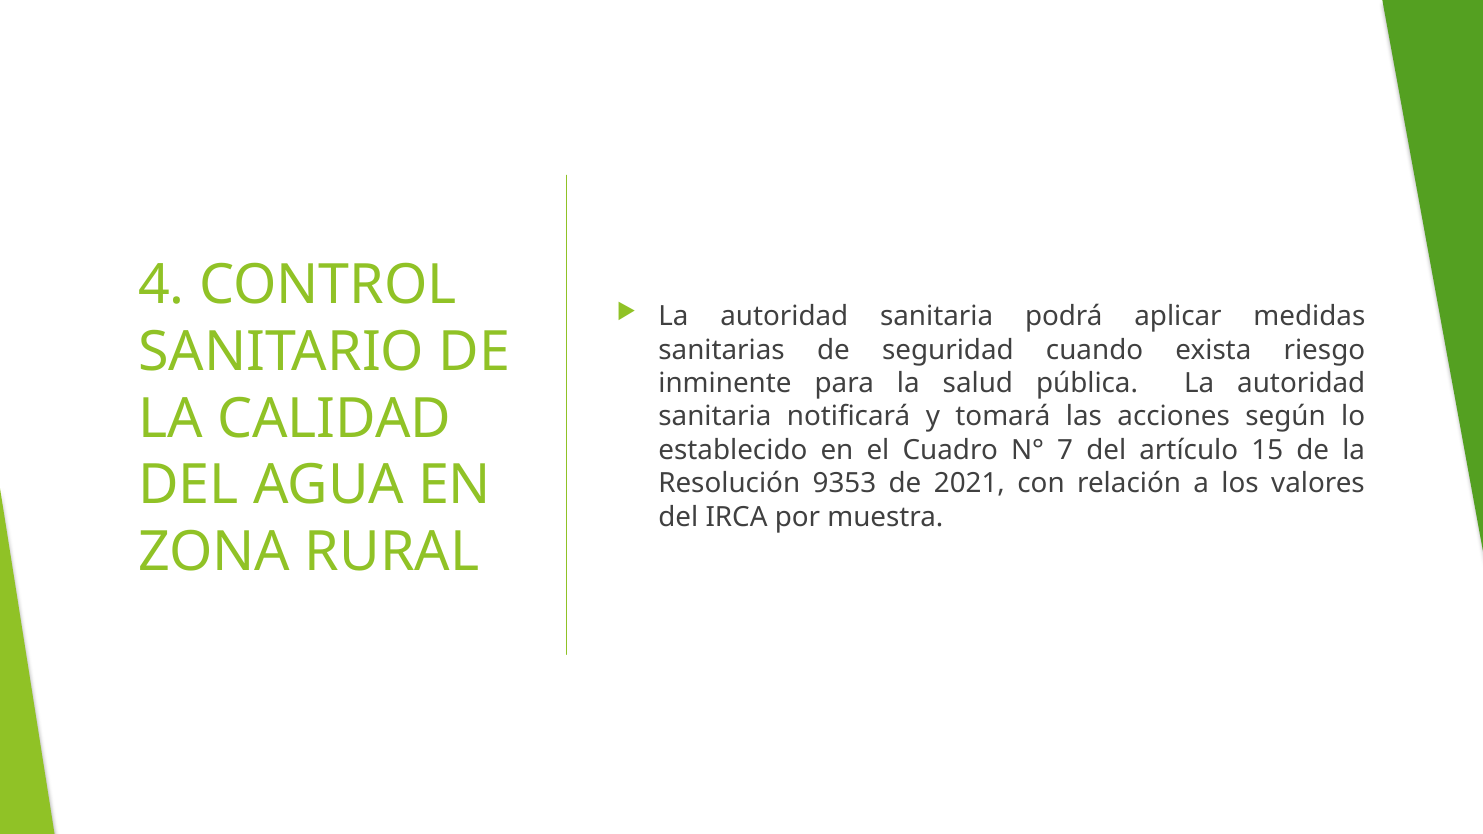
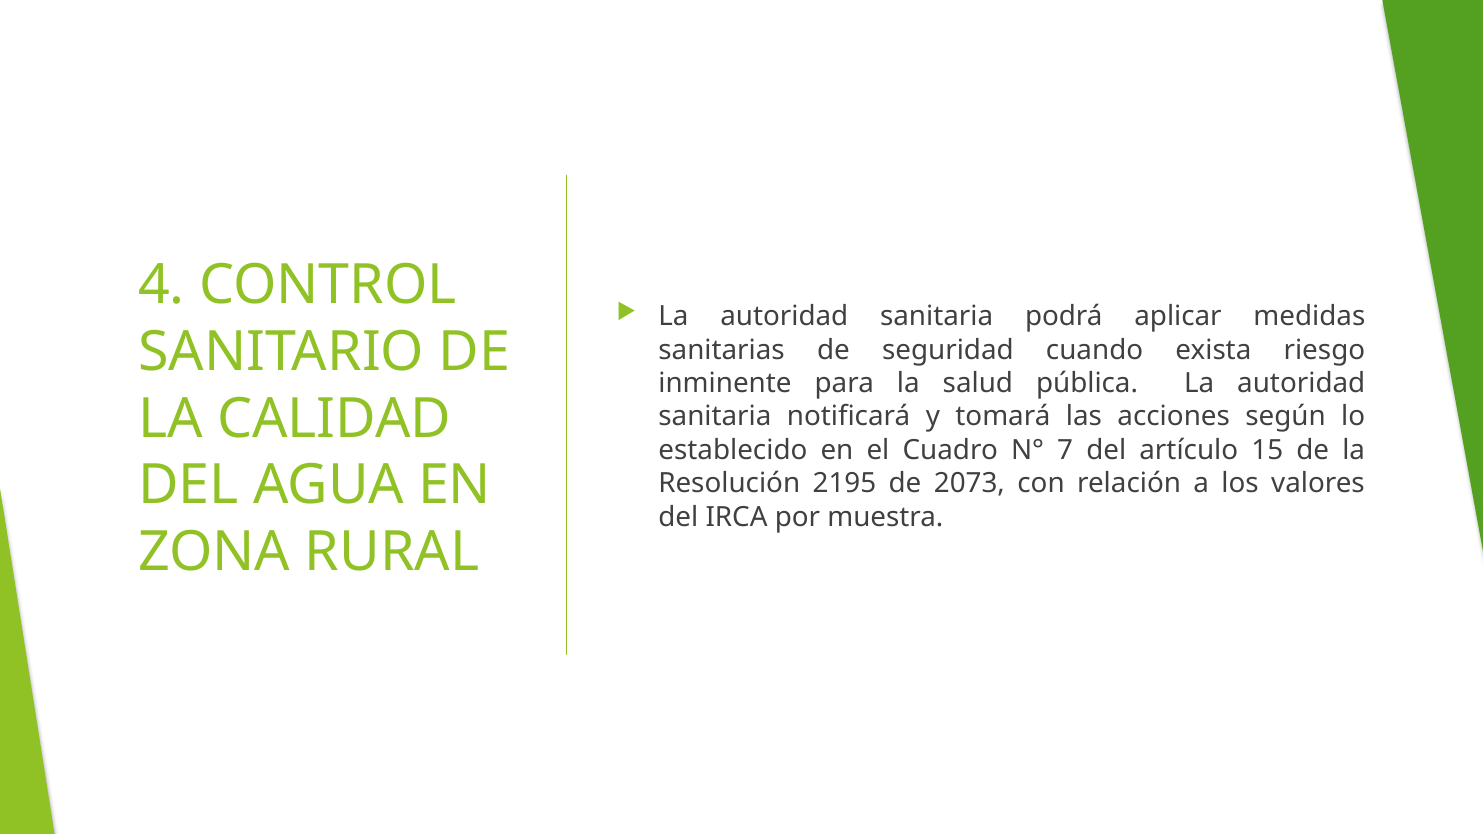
9353: 9353 -> 2195 (844, 484)
2021: 2021 -> 2073 (969, 484)
